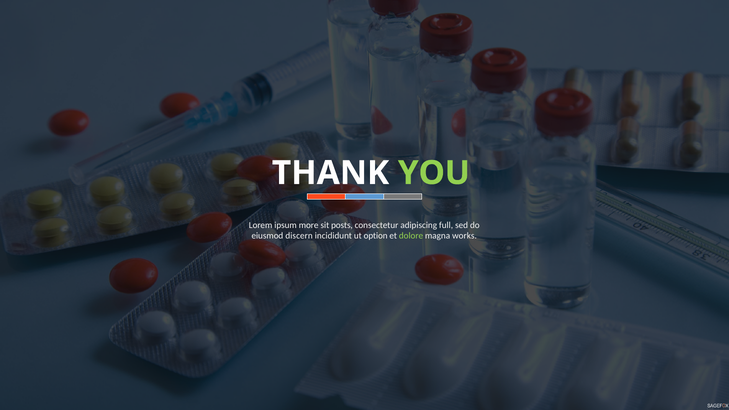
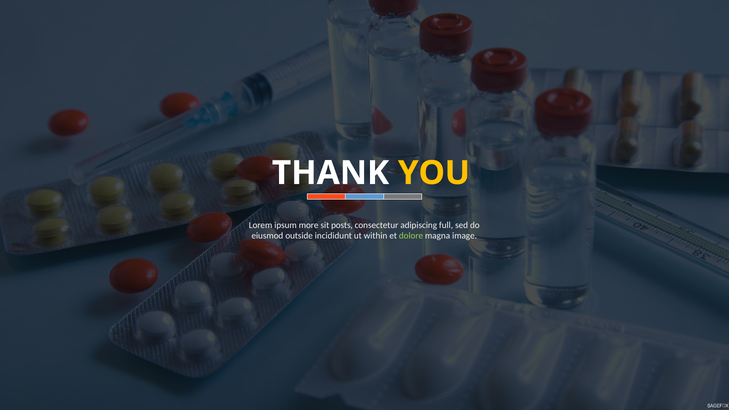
YOU colour: light green -> yellow (434, 173)
discern: discern -> outside (299, 236)
option: option -> within (376, 236)
works: works -> image (465, 236)
